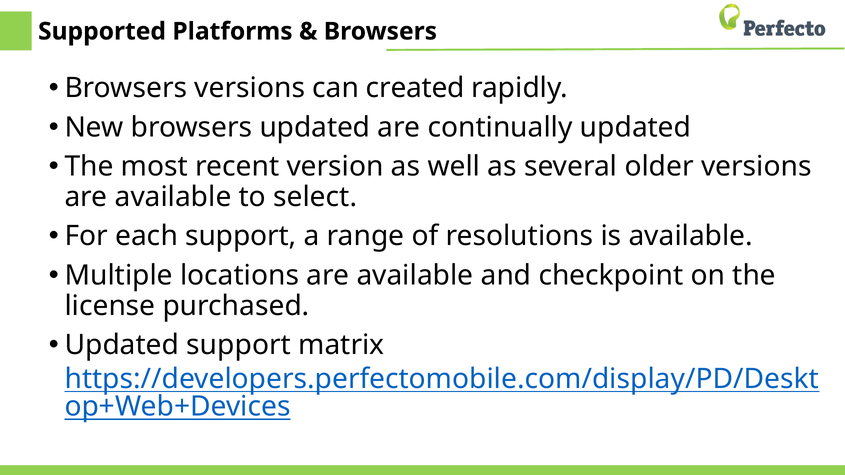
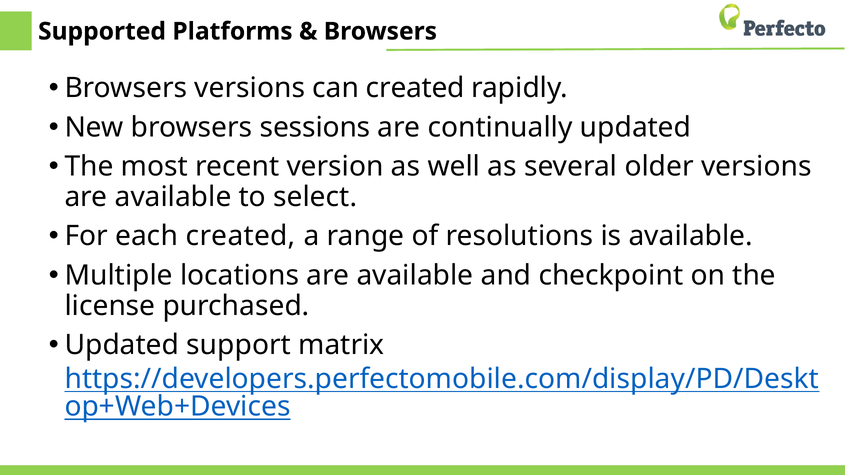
browsers updated: updated -> sessions (315, 127)
each support: support -> created (241, 236)
